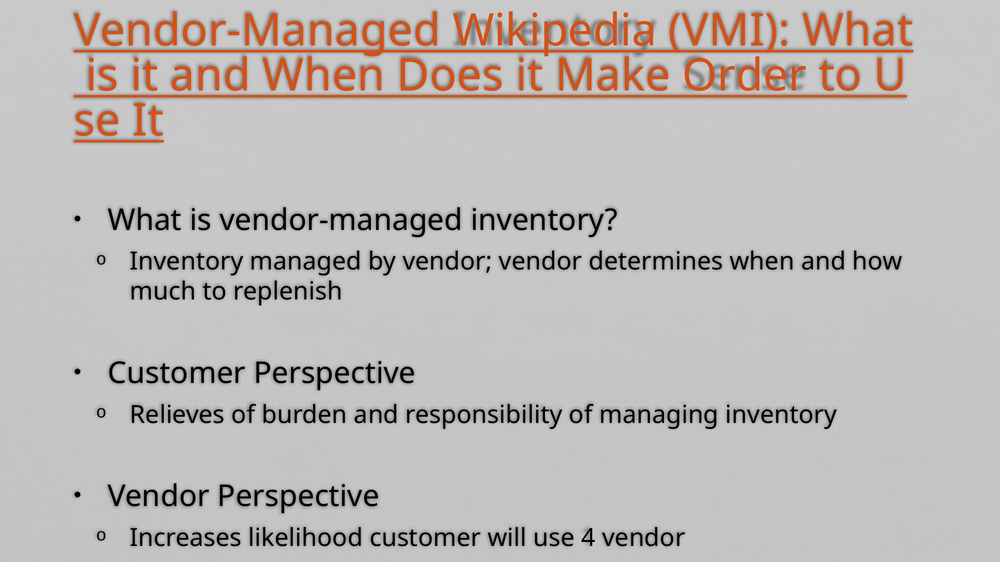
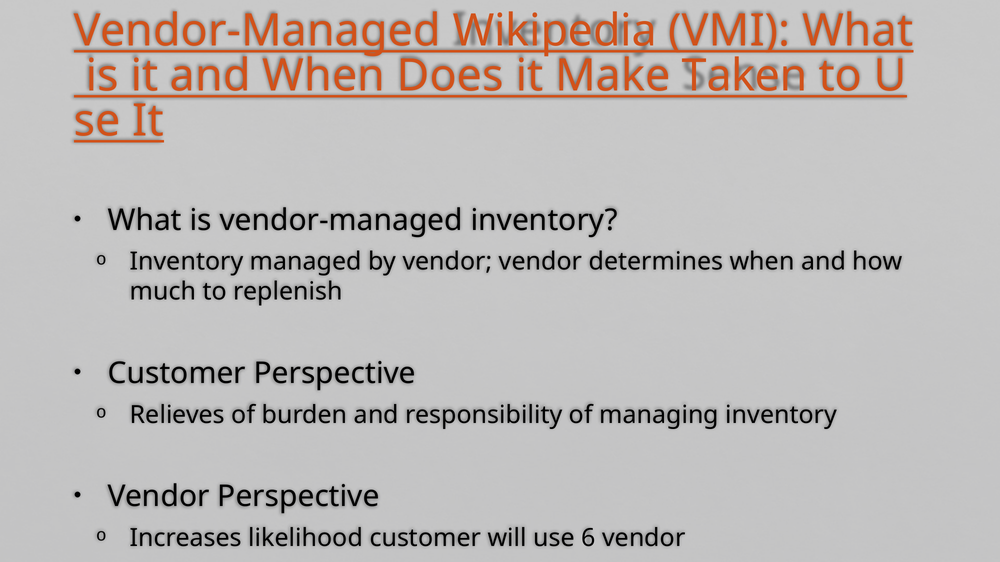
Order: Order -> Taken (745, 76)
4: 4 -> 6 (588, 538)
